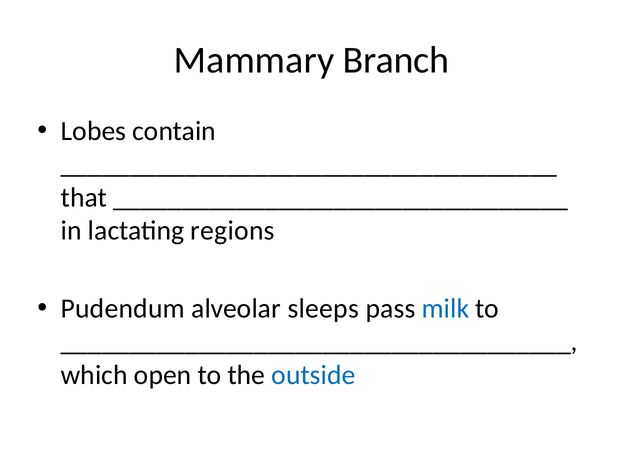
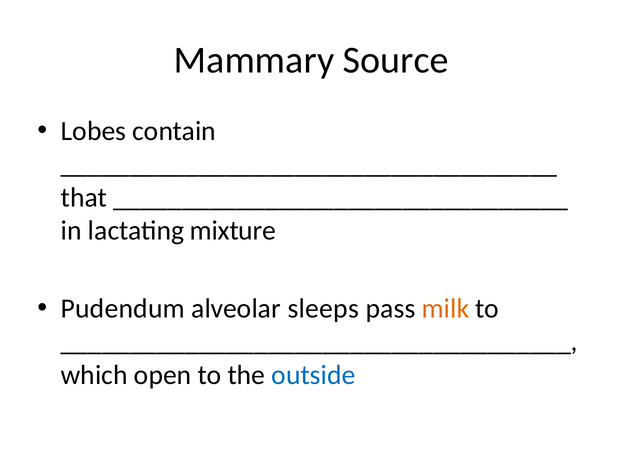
Branch: Branch -> Source (396, 60)
regions: regions -> mixture (233, 230)
milk colour: blue -> orange (445, 308)
